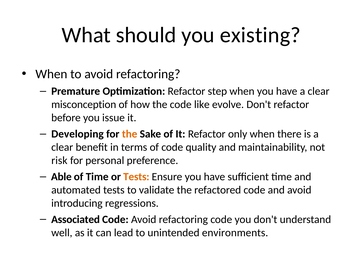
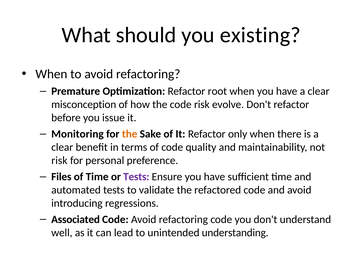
step: step -> root (217, 91)
code like: like -> risk (202, 105)
Developing: Developing -> Monitoring (77, 134)
Able: Able -> Files (61, 177)
Tests colour: orange -> purple (136, 177)
environments: environments -> understanding (235, 233)
